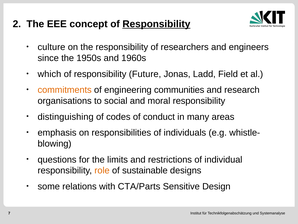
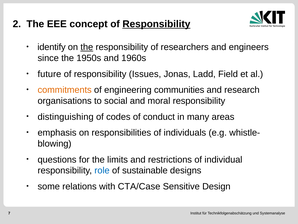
culture: culture -> identify (52, 47)
the underline: none -> present (87, 47)
which: which -> future (49, 74)
Future: Future -> Issues (145, 74)
role colour: orange -> blue (102, 170)
CTA/Parts: CTA/Parts -> CTA/Case (139, 186)
